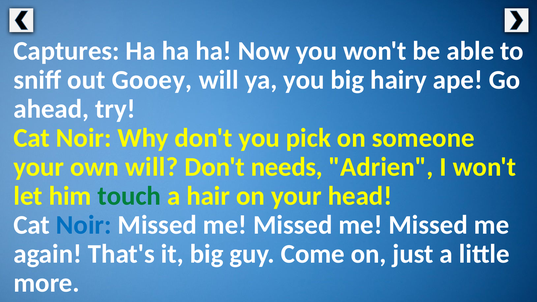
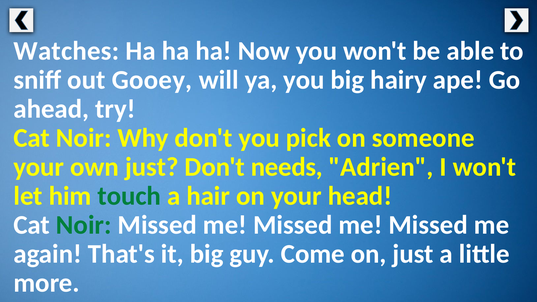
Captures: Captures -> Watches (66, 51)
own will: will -> just (152, 167)
Noir colour: blue -> green (84, 225)
